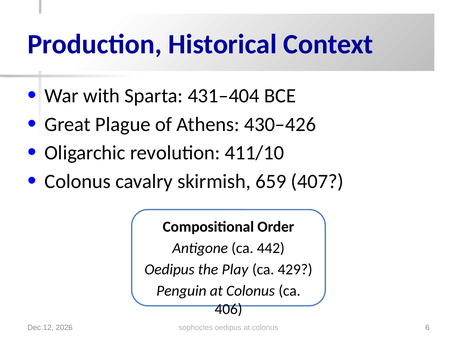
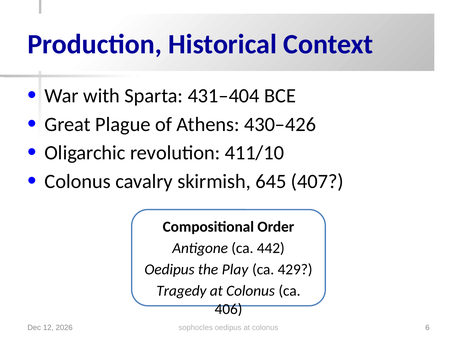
659: 659 -> 645 (271, 181)
Penguin: Penguin -> Tragedy (181, 291)
